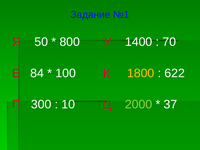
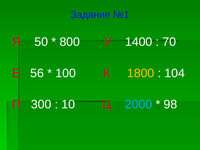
84: 84 -> 56 (37, 73)
622: 622 -> 104 (175, 73)
2000 colour: light green -> light blue (139, 104)
37: 37 -> 98 (170, 104)
